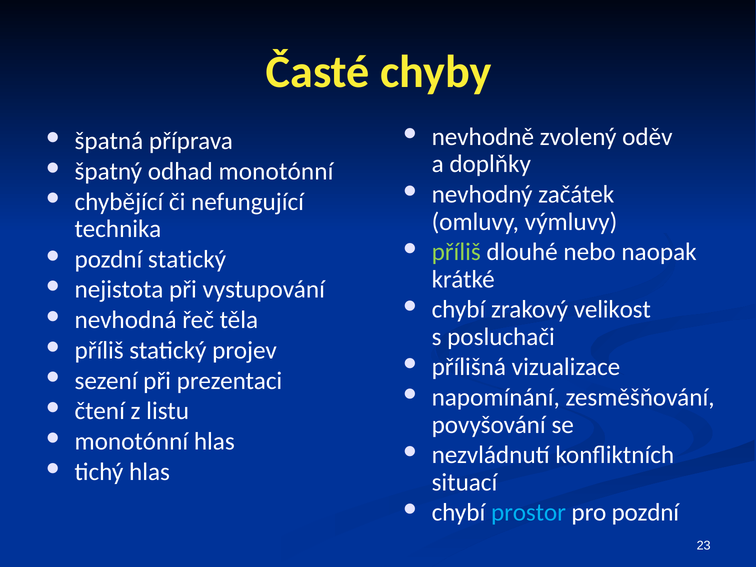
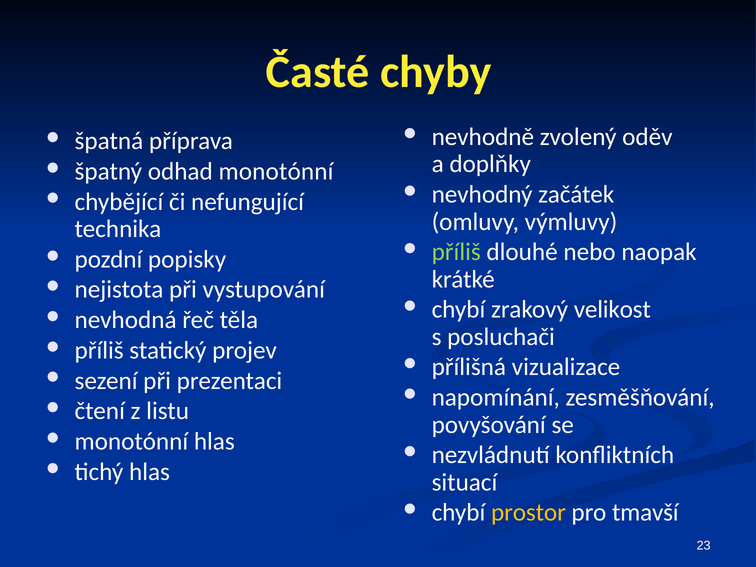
pozdní statický: statický -> popisky (187, 259)
prostor colour: light blue -> yellow (528, 513)
pro pozdní: pozdní -> tmavší (645, 513)
